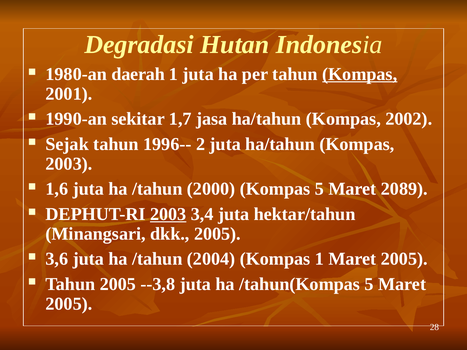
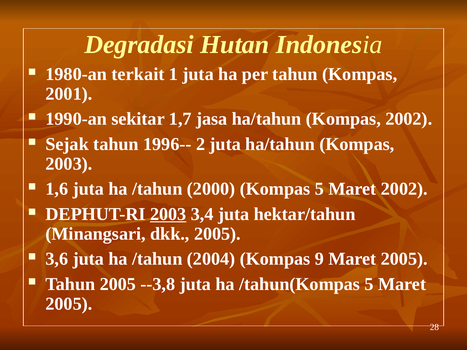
daerah: daerah -> terkait (138, 74)
Kompas underline: present -> none (360, 74)
Maret 2089: 2089 -> 2002 (404, 189)
Kompas 1: 1 -> 9 (319, 259)
